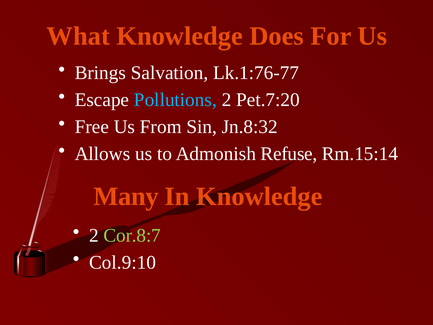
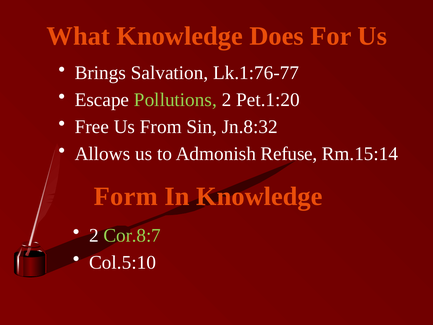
Pollutions colour: light blue -> light green (175, 100)
Pet.7:20: Pet.7:20 -> Pet.1:20 (268, 100)
Many: Many -> Form (126, 196)
Col.9:10: Col.9:10 -> Col.5:10 (123, 262)
